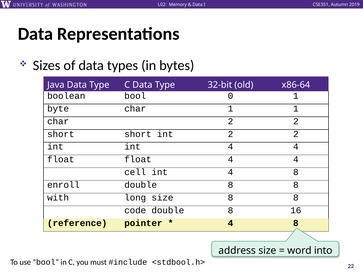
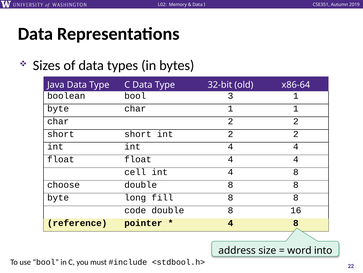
0: 0 -> 3 (230, 96)
enroll: enroll -> choose (64, 184)
with: with -> byte (58, 197)
long size: size -> fill (162, 197)
